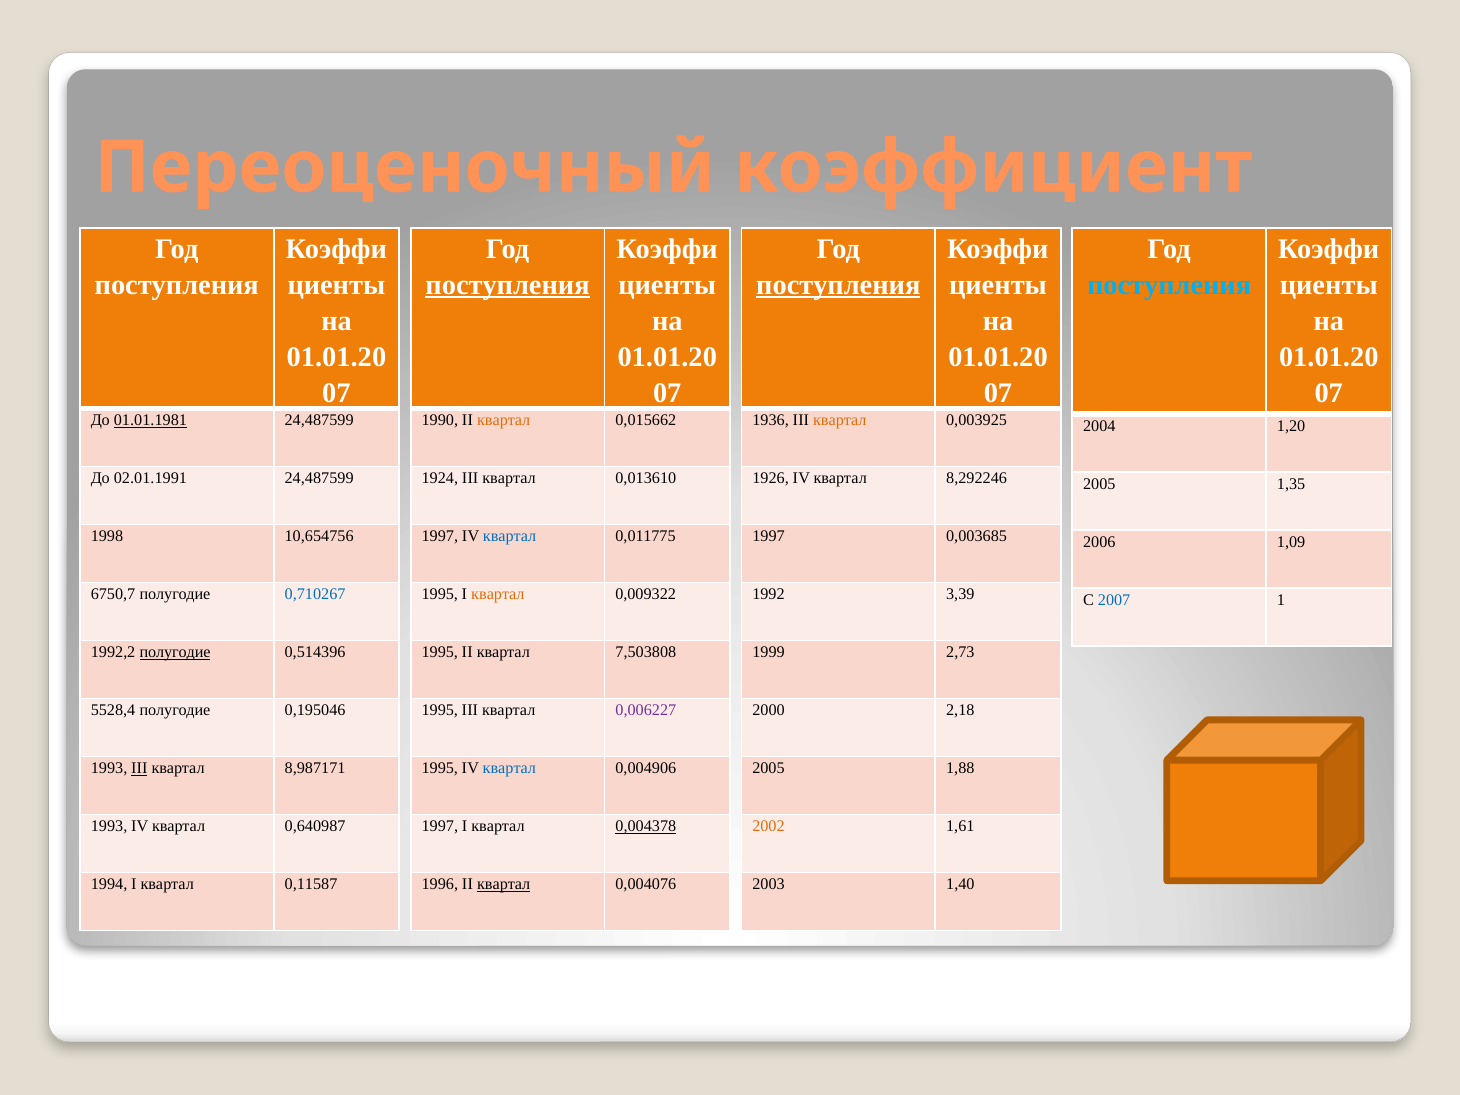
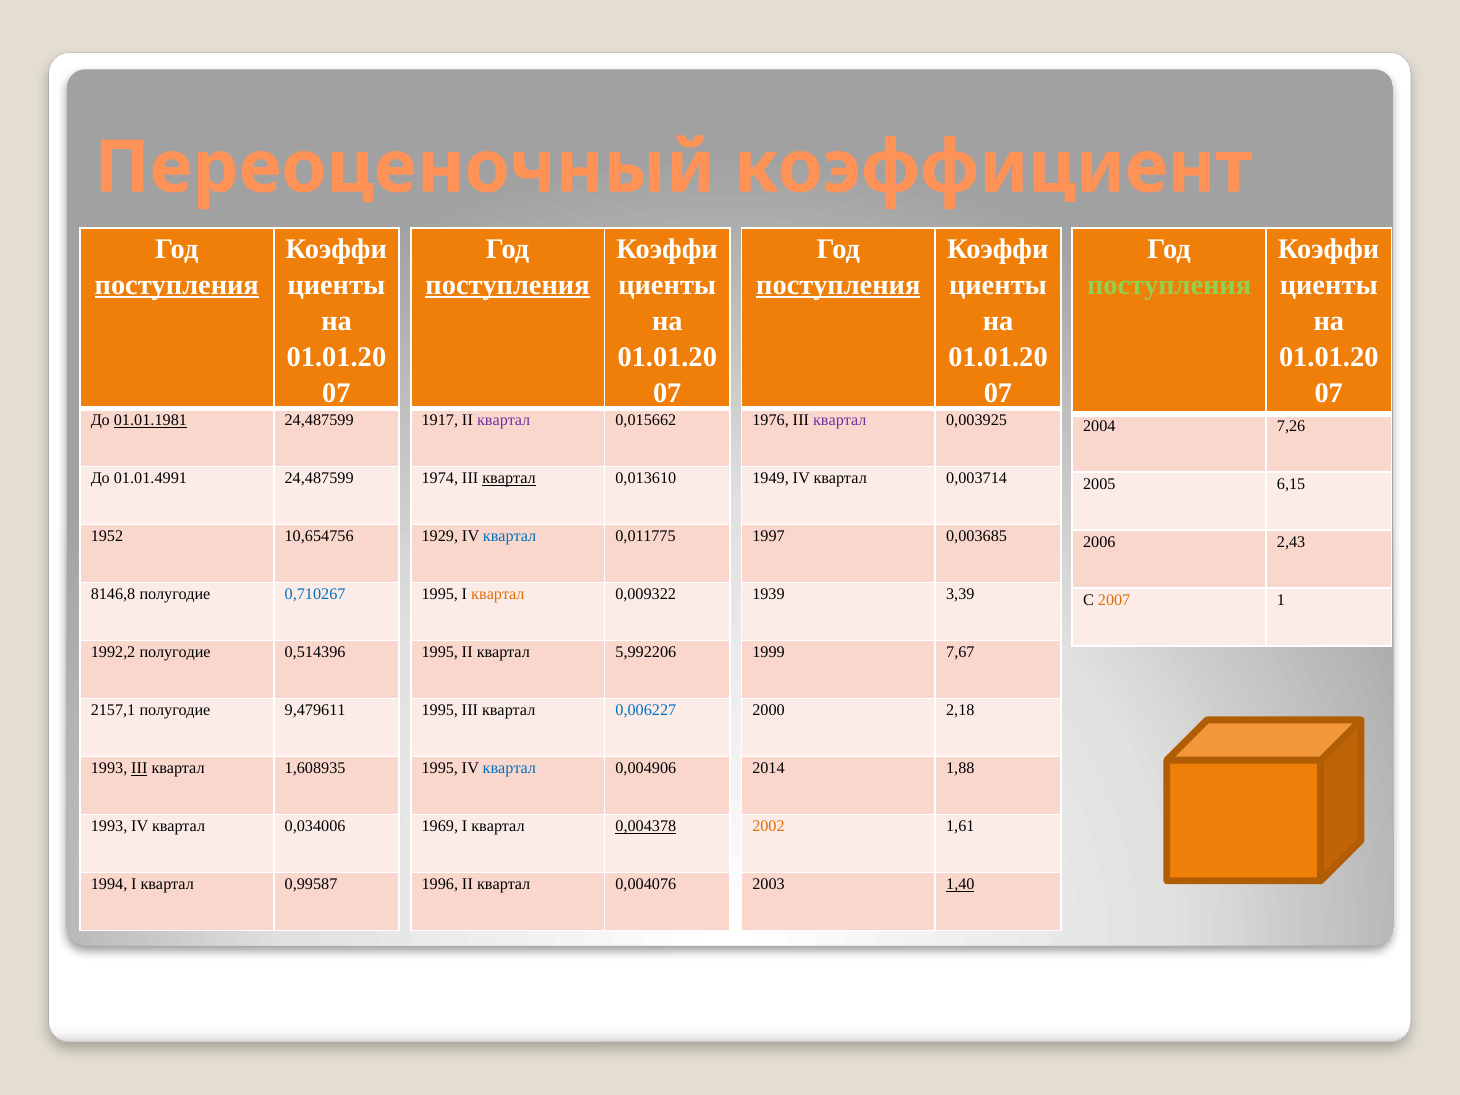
поступления underline: none -> present (177, 285)
поступления colour: light blue -> light green (1169, 285)
1990: 1990 -> 1917 (440, 420)
квартал colour: orange -> purple (504, 420)
1936: 1936 -> 1976 (771, 420)
квартал colour: orange -> purple (840, 420)
1,20: 1,20 -> 7,26 (1291, 426)
02.01.1991: 02.01.1991 -> 01.01.4991 (150, 478)
1924: 1924 -> 1974 (440, 478)
квартал underline: none -> present (509, 478)
1926: 1926 -> 1949 (771, 478)
8,292246: 8,292246 -> 0,003714 (977, 478)
1,35: 1,35 -> 6,15 (1291, 484)
1998: 1998 -> 1952 (107, 536)
1997: 1997 -> 1929 (440, 536)
1,09: 1,09 -> 2,43 (1291, 542)
6750,7: 6750,7 -> 8146,8 (113, 594)
1992: 1992 -> 1939 (768, 594)
2007 colour: blue -> orange (1114, 600)
полугодие underline: present -> none (175, 652)
7,503808: 7,503808 -> 5,992206 (646, 652)
2,73: 2,73 -> 7,67 (960, 652)
5528,4: 5528,4 -> 2157,1 (113, 710)
0,195046: 0,195046 -> 9,479611 (315, 710)
0,006227 colour: purple -> blue (646, 710)
8,987171: 8,987171 -> 1,608935 (315, 768)
2005: 2005 -> 2014 (768, 768)
0,640987: 0,640987 -> 0,034006 (315, 826)
1997: 1997 -> 1969 (440, 826)
0,11587: 0,11587 -> 0,99587 (311, 884)
квартал underline: present -> none (504, 884)
1,40 underline: none -> present (960, 884)
